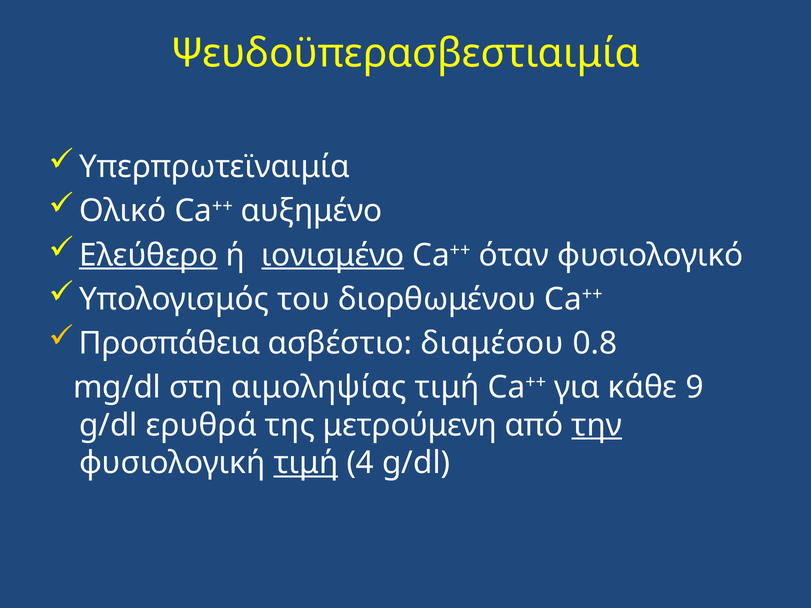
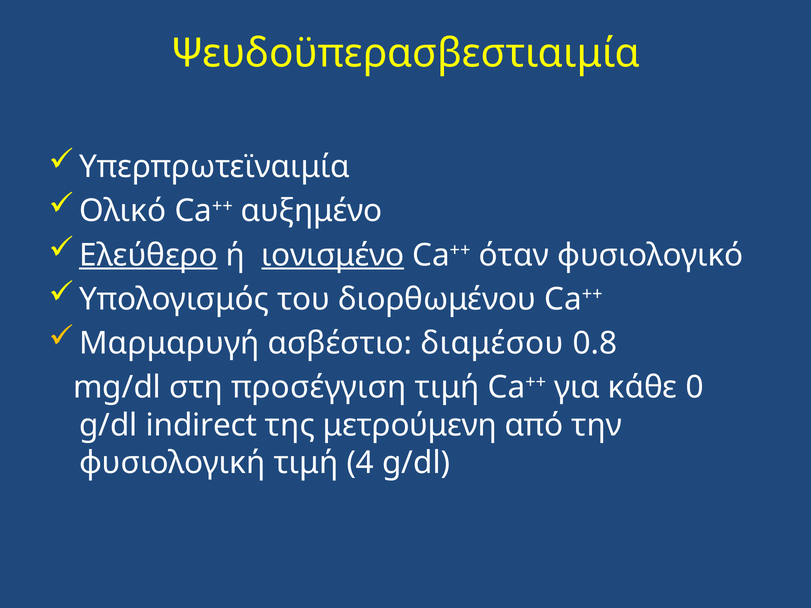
Προσπάθεια: Προσπάθεια -> Μαρμαρυγή (169, 343)
αιμοληψίας: αιμοληψίας -> προσέγγιση (319, 388)
9: 9 -> 0 (695, 388)
ερυθρά: ερυθρά -> indirect (201, 425)
την underline: present -> none (597, 425)
τιμή underline: present -> none (306, 463)
